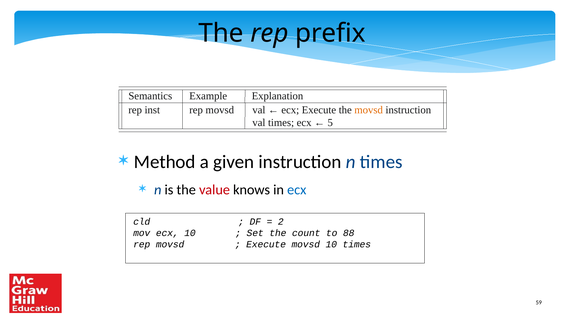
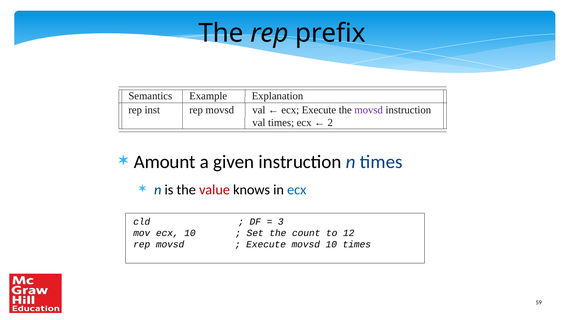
movsd colour: orange -> purple (369, 110)
5: 5 -> 2 (330, 123)
Method: Method -> Amount (165, 162)
2: 2 -> 3 (281, 222)
88: 88 -> 12 (349, 233)
